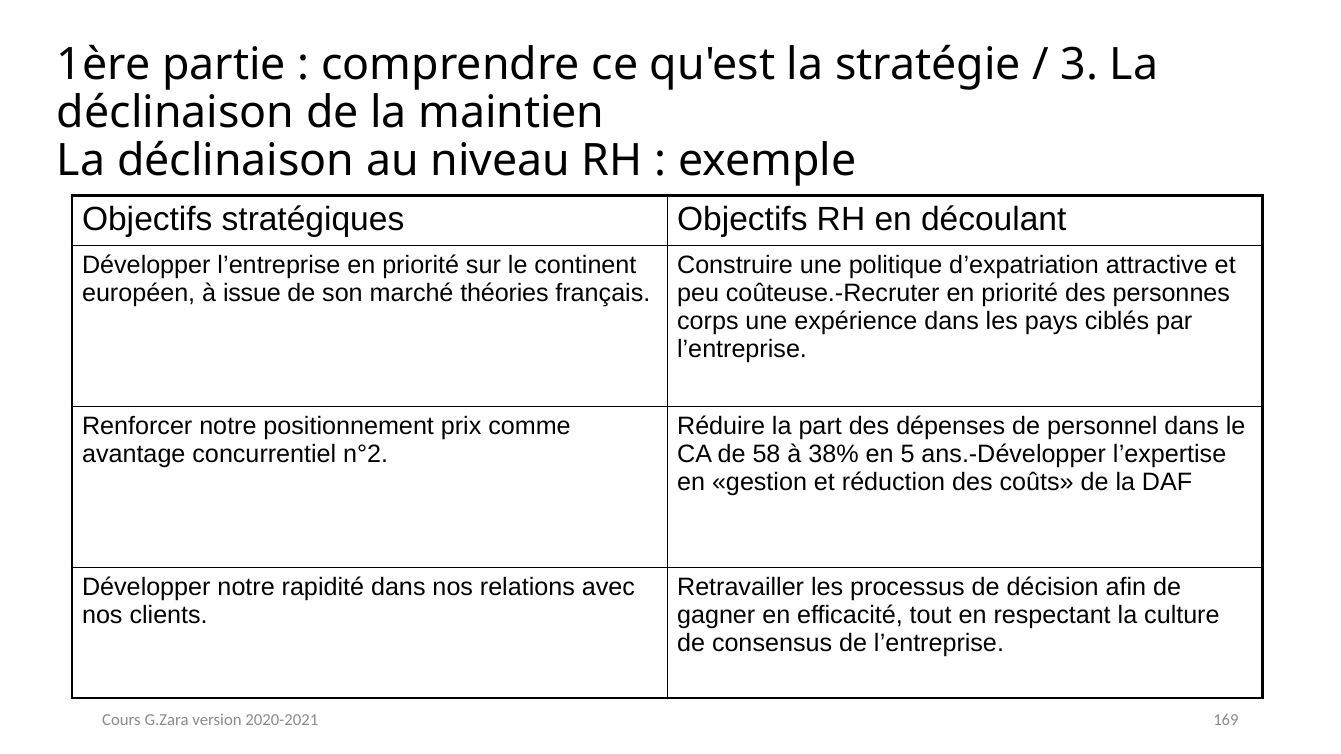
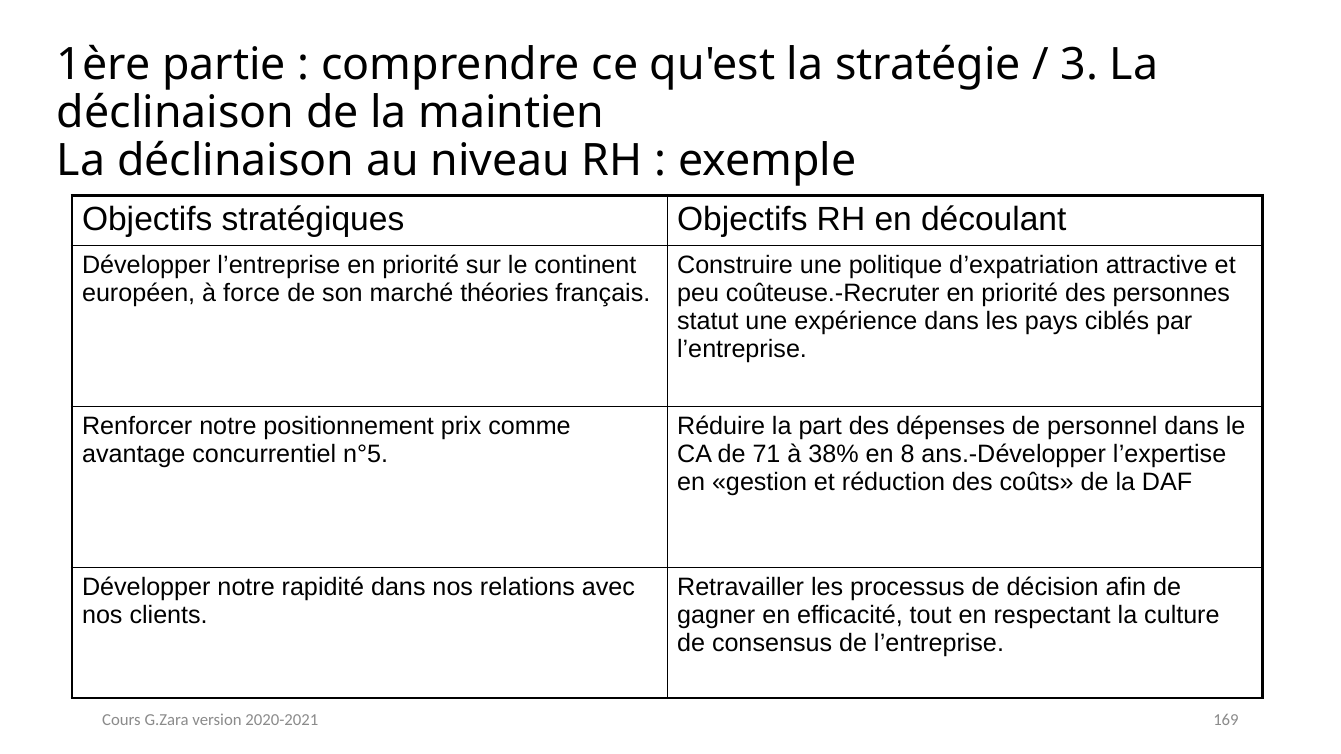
issue: issue -> force (252, 293)
corps: corps -> statut (708, 321)
n°2: n°2 -> n°5 (366, 454)
58: 58 -> 71 (767, 454)
5: 5 -> 8 (908, 454)
